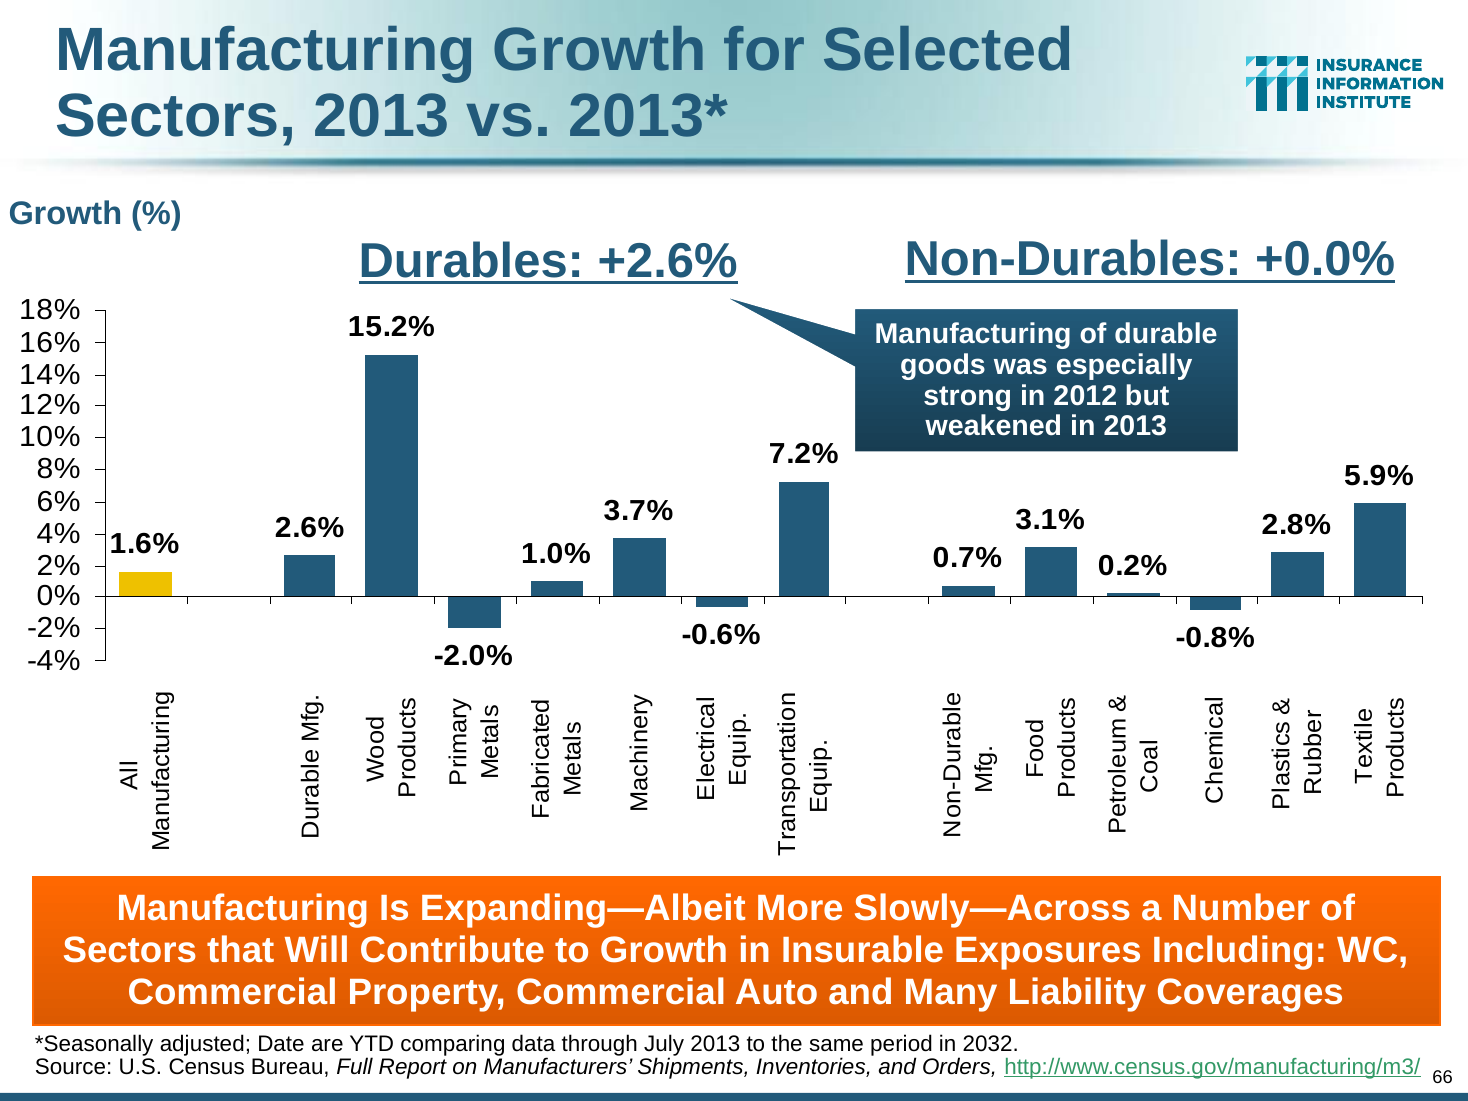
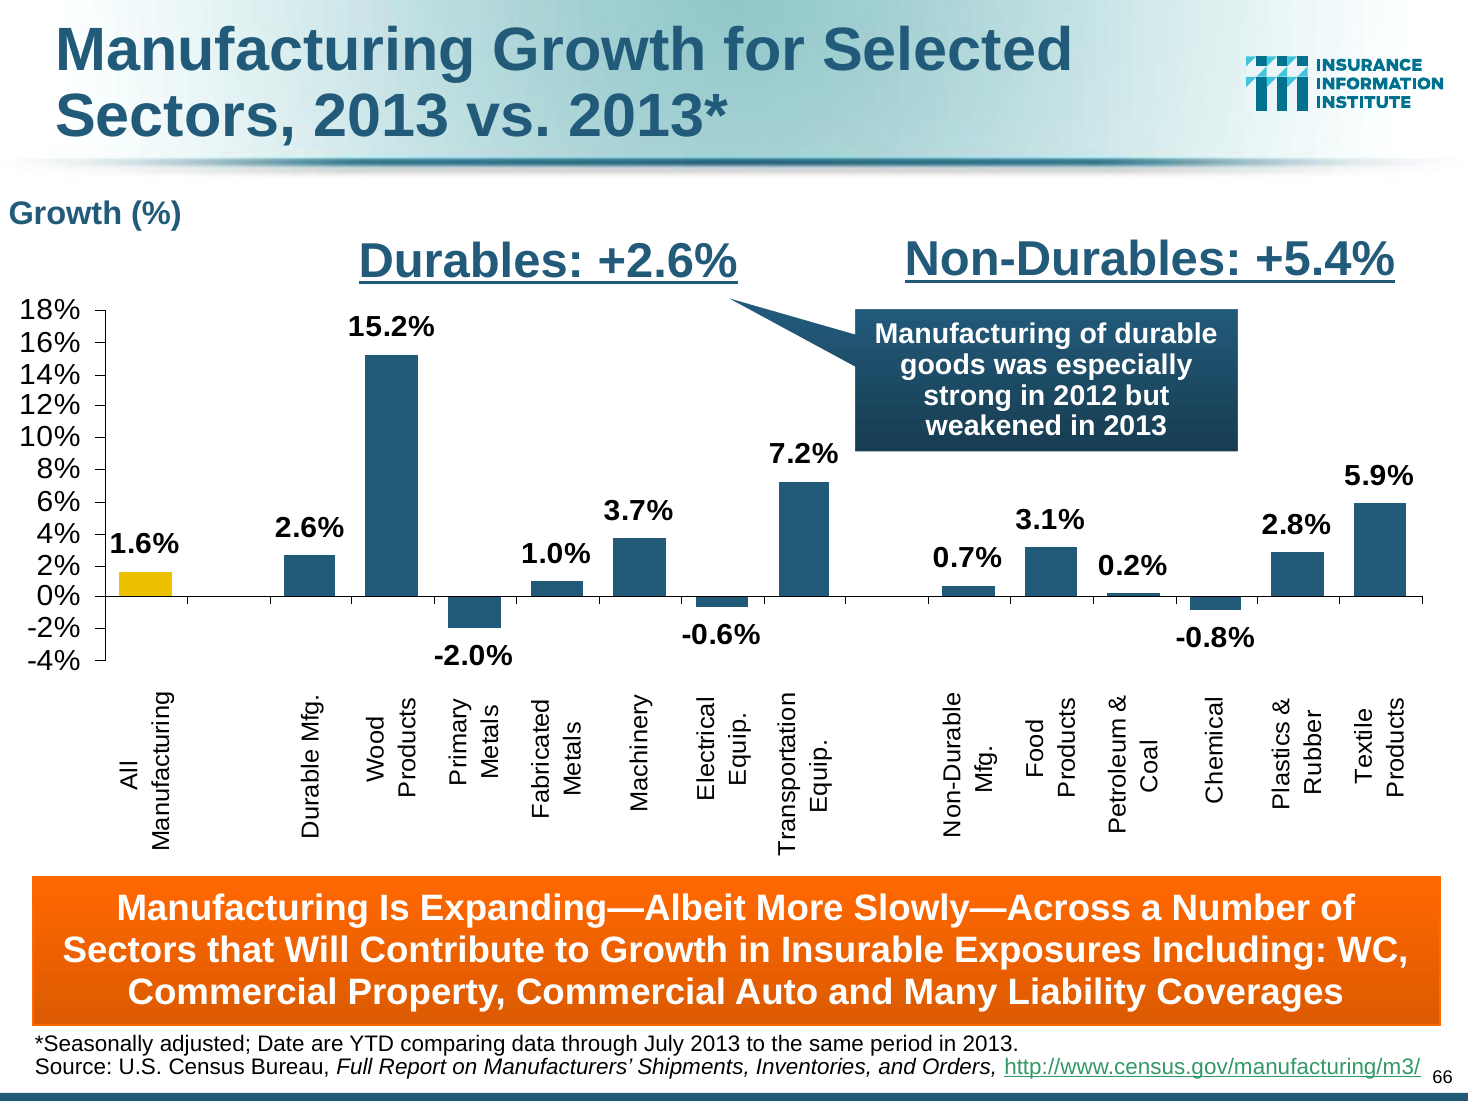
+0.0%: +0.0% -> +5.4% (1325, 260)
period in 2032: 2032 -> 2013 (991, 1044)
